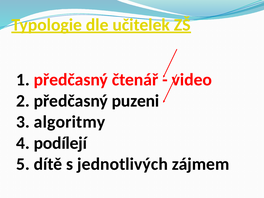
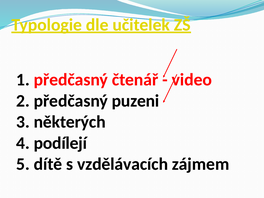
algoritmy: algoritmy -> některých (70, 122)
jednotlivých: jednotlivých -> vzdělávacích (123, 164)
